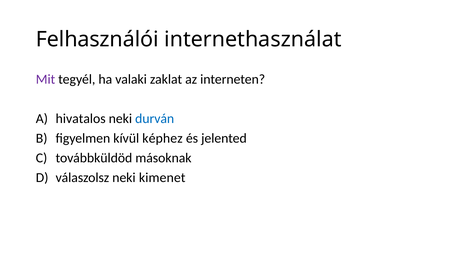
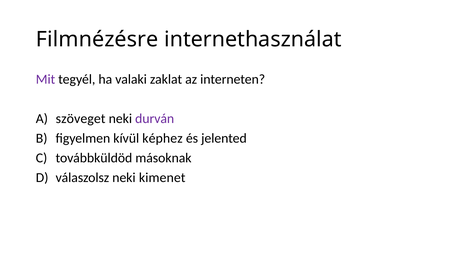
Felhasználói: Felhasználói -> Filmnézésre (97, 39)
hivatalos: hivatalos -> szöveget (81, 119)
durván colour: blue -> purple (155, 119)
